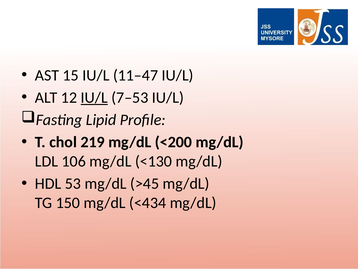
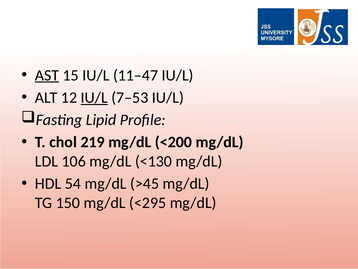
AST underline: none -> present (47, 75)
53: 53 -> 54 (73, 183)
<434: <434 -> <295 (148, 202)
